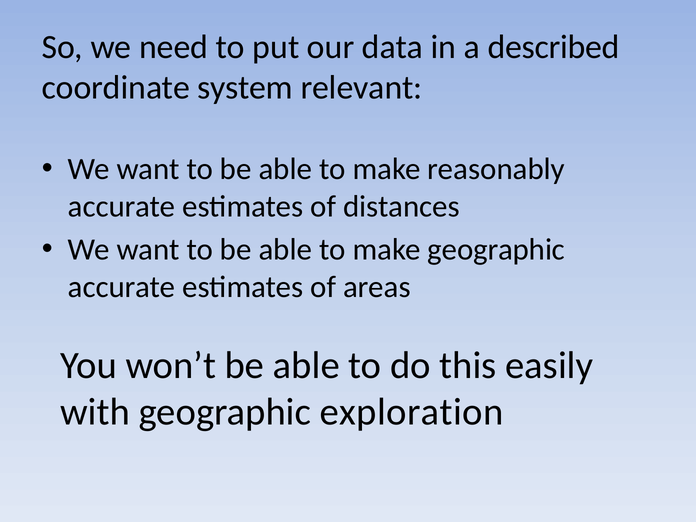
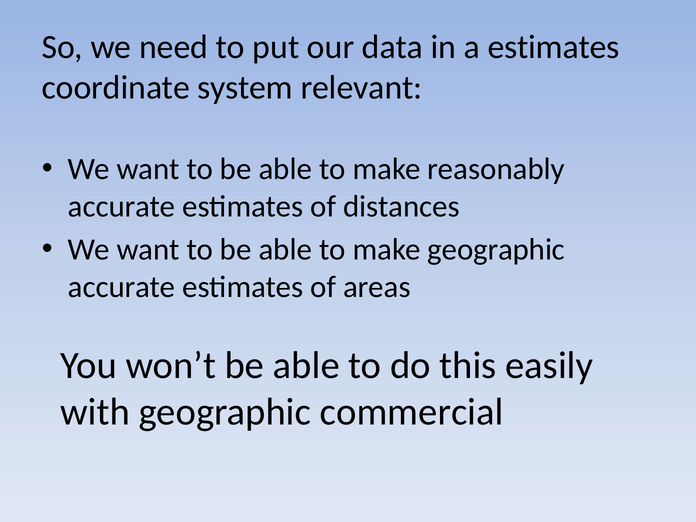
a described: described -> estimates (554, 47)
exploration: exploration -> commercial (412, 412)
